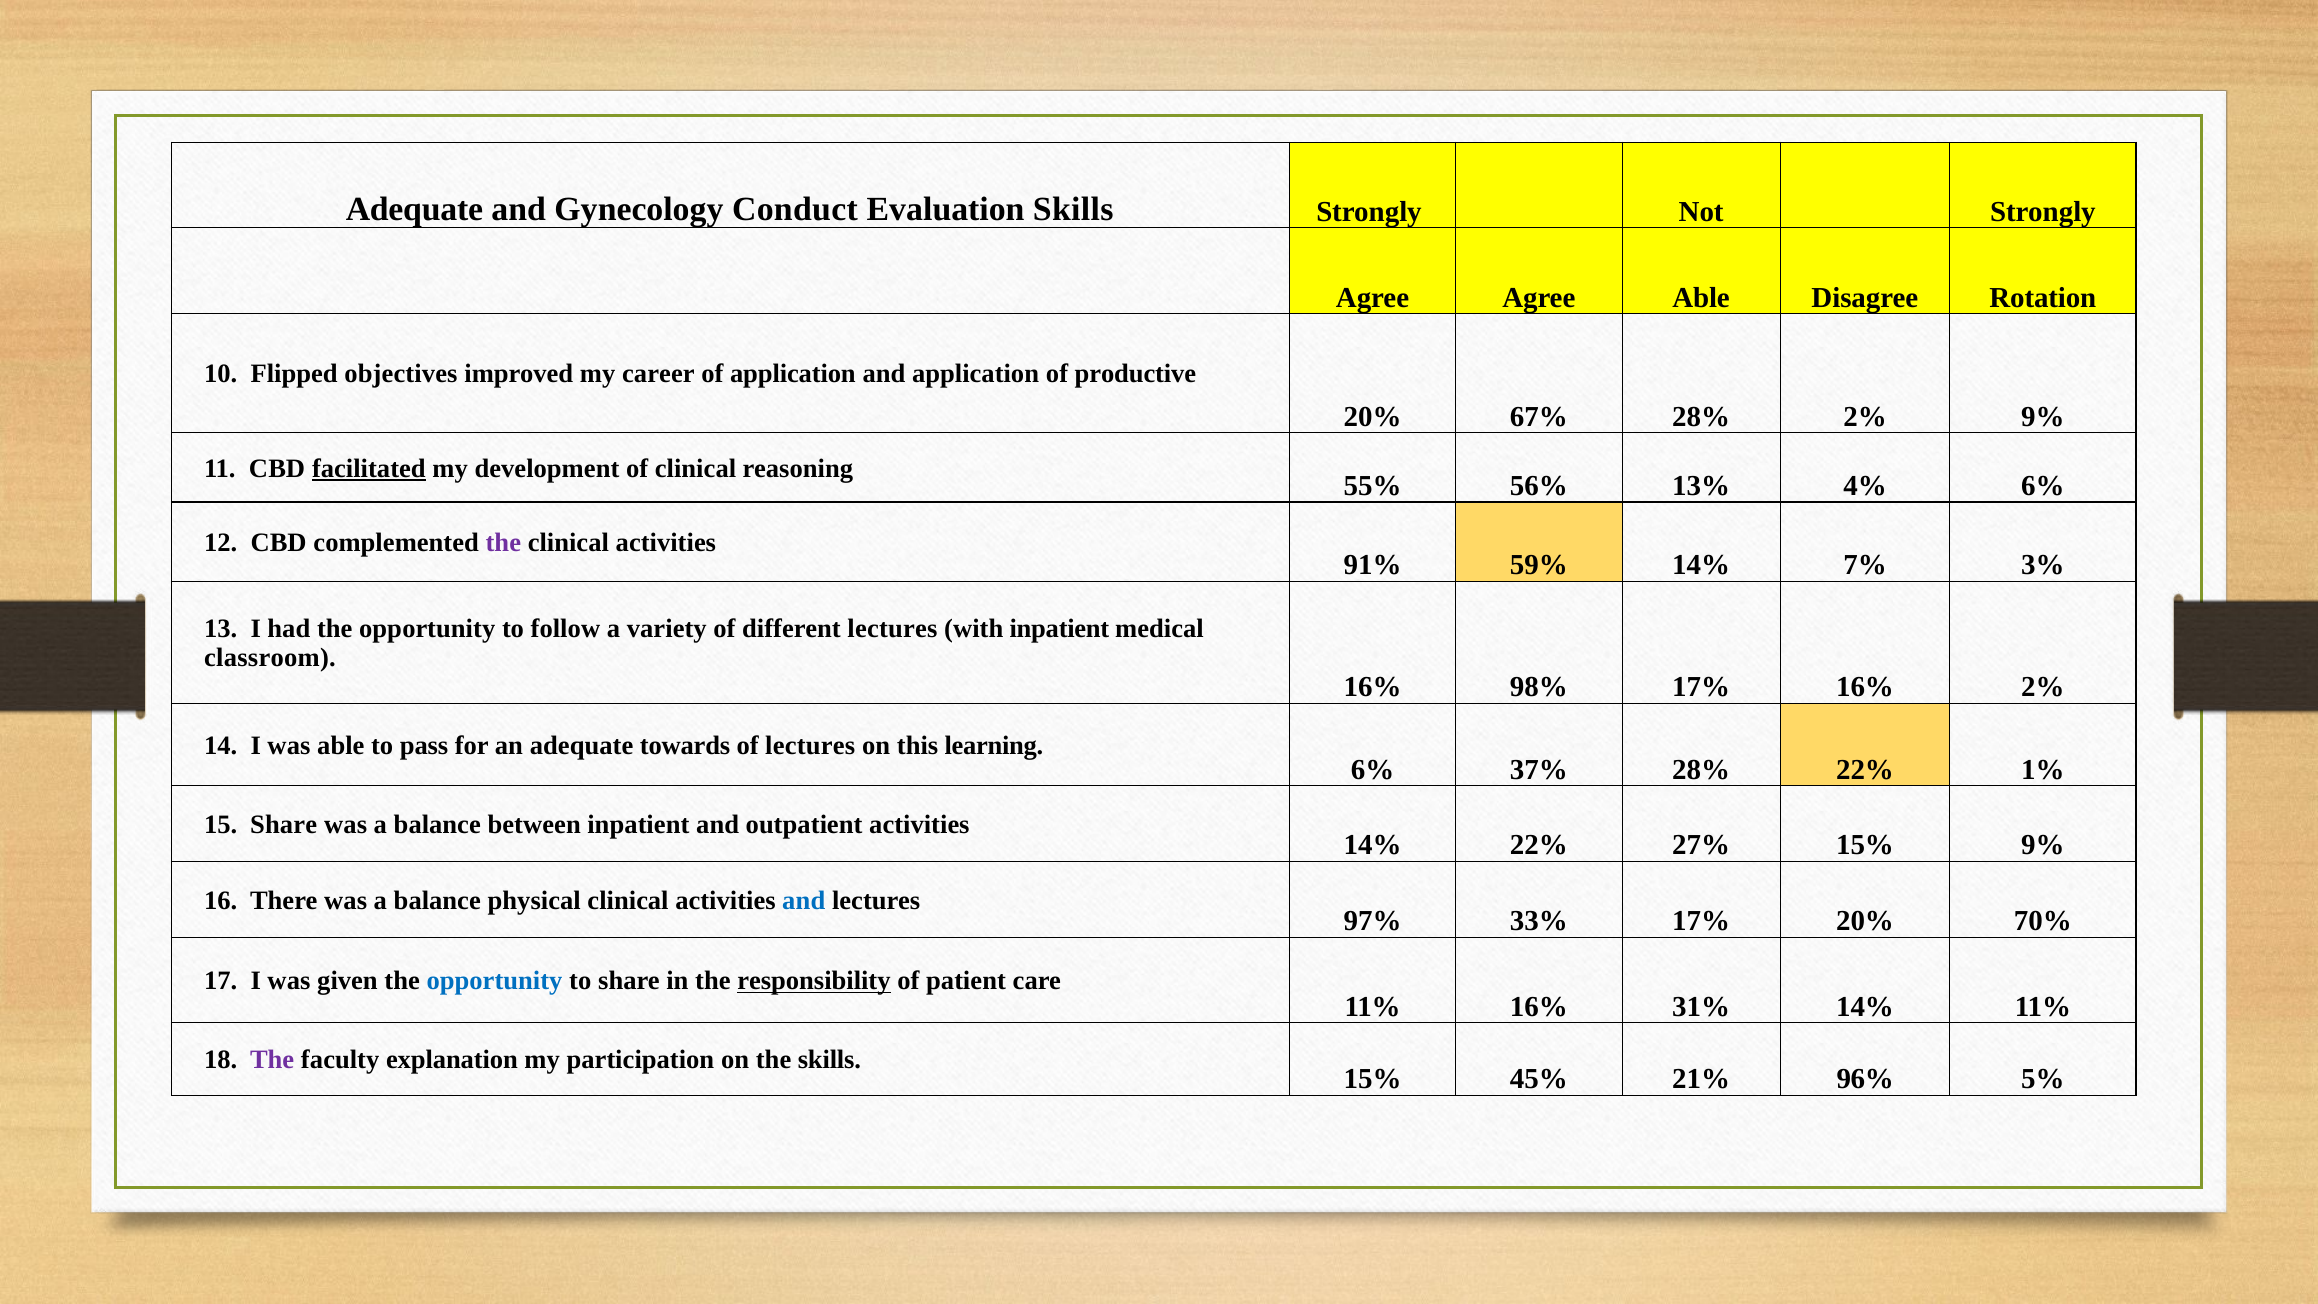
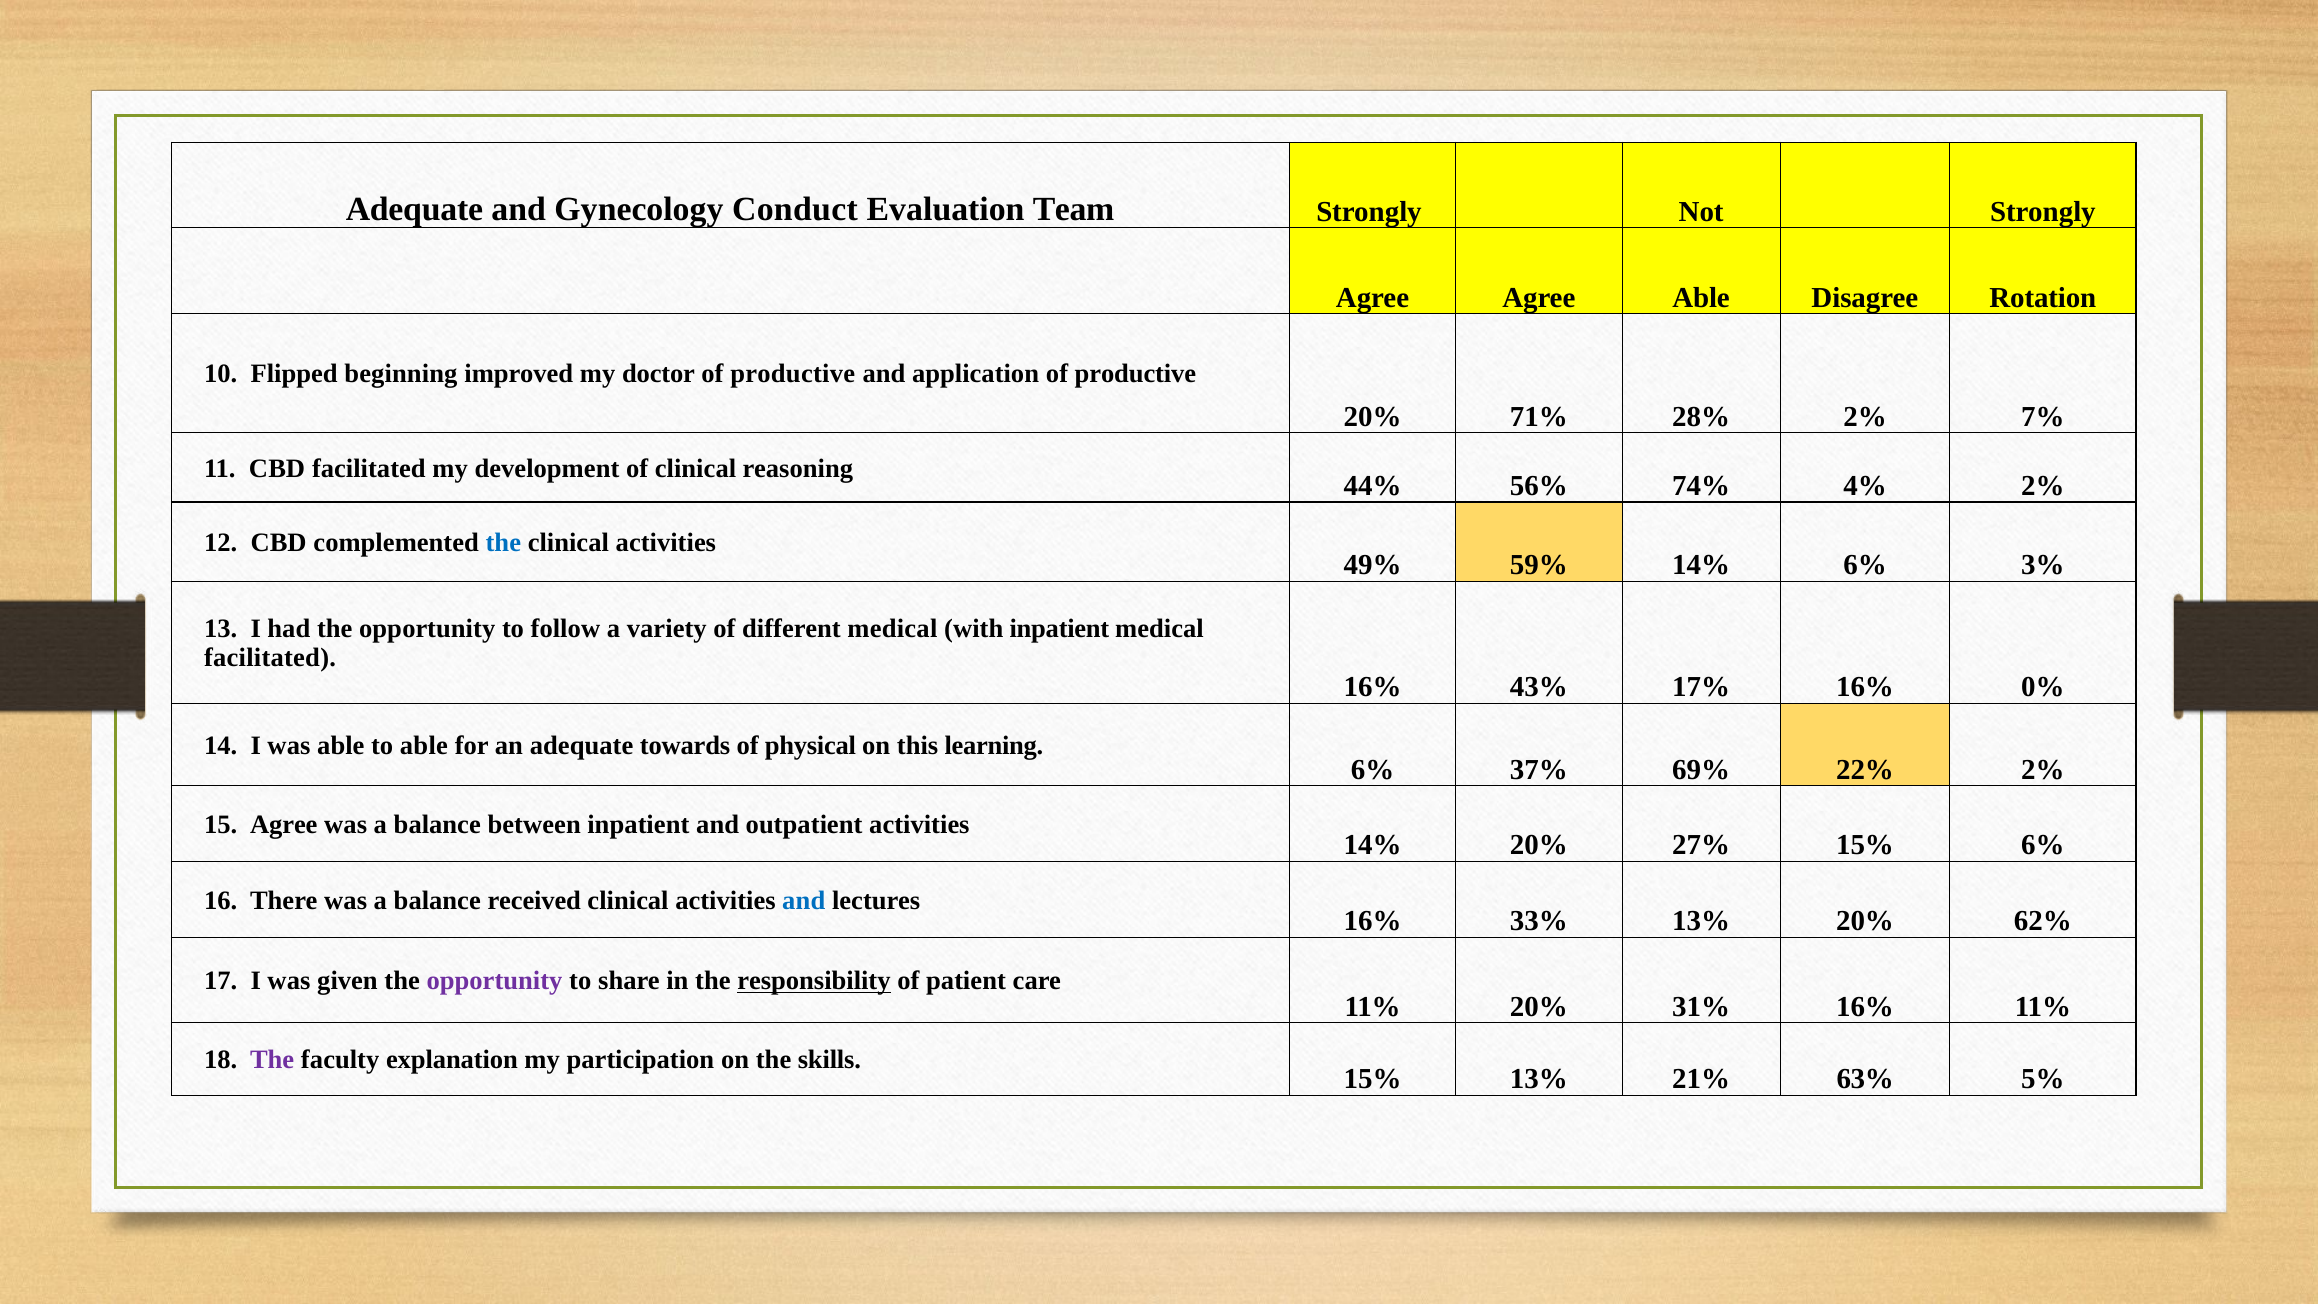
Evaluation Skills: Skills -> Team (1074, 209)
objectives: objectives -> beginning (401, 374)
career: career -> doctor (659, 374)
application: application -> productive (793, 374)
67%: 67% -> 71% (1539, 417)
2% 9%: 9% -> 7% (2043, 417)
facilitated underline: present -> none (369, 468)
55%: 55% -> 44% (1373, 486)
13%: 13% -> 74% (1701, 486)
4% 6%: 6% -> 2% (2043, 486)
the colour: purple -> blue (503, 543)
91%: 91% -> 49% (1373, 565)
14% 7%: 7% -> 6% (1865, 565)
different lectures: lectures -> medical (892, 628)
classroom: classroom -> facilitated (270, 658)
98%: 98% -> 43% (1539, 687)
16% 2%: 2% -> 0% (2043, 687)
to pass: pass -> able (424, 745)
of lectures: lectures -> physical (810, 745)
37% 28%: 28% -> 69% (1701, 770)
22% 1%: 1% -> 2% (2043, 770)
15 Share: Share -> Agree (284, 824)
14% 22%: 22% -> 20% (1539, 845)
15% 9%: 9% -> 6% (2043, 845)
physical: physical -> received (534, 900)
97%: 97% -> 16% (1373, 921)
33% 17%: 17% -> 13% (1701, 921)
70%: 70% -> 62% (2043, 921)
opportunity colour: blue -> purple (495, 981)
11% 16%: 16% -> 20% (1539, 1007)
31% 14%: 14% -> 16% (1865, 1007)
15% 45%: 45% -> 13% (1539, 1079)
96%: 96% -> 63% (1865, 1079)
